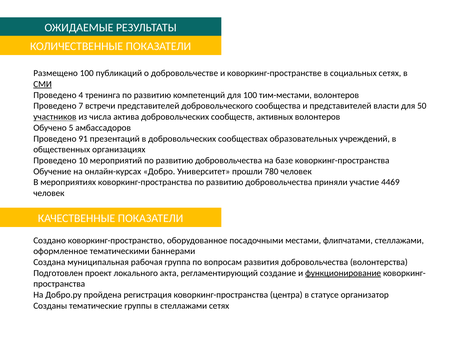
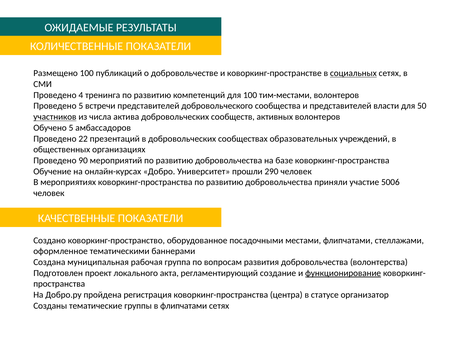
социальных underline: none -> present (353, 73)
СМИ underline: present -> none (43, 84)
Проведено 7: 7 -> 5 (81, 106)
91: 91 -> 22 (83, 139)
10: 10 -> 90 (83, 161)
780: 780 -> 290 (272, 171)
4469: 4469 -> 5006 (390, 182)
в стеллажами: стеллажами -> флипчатами (184, 306)
